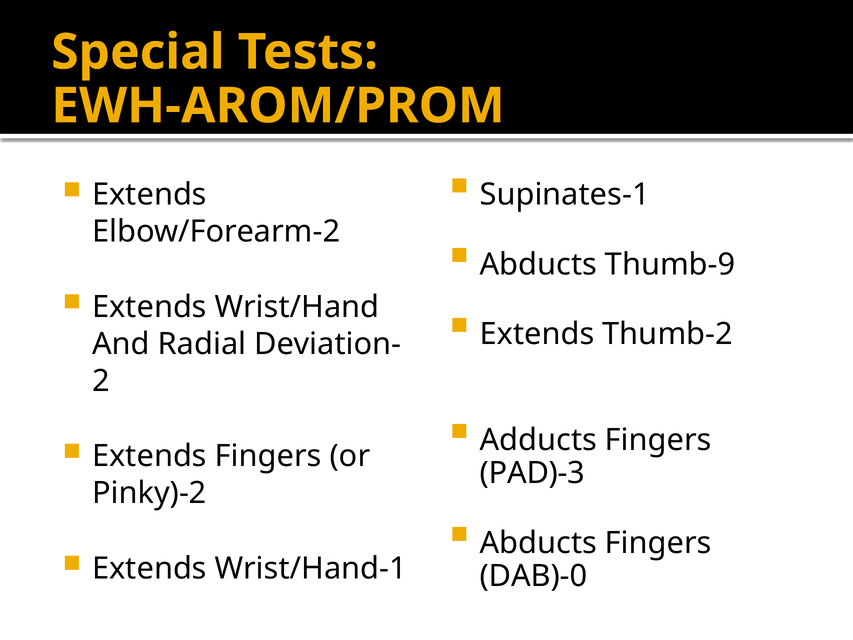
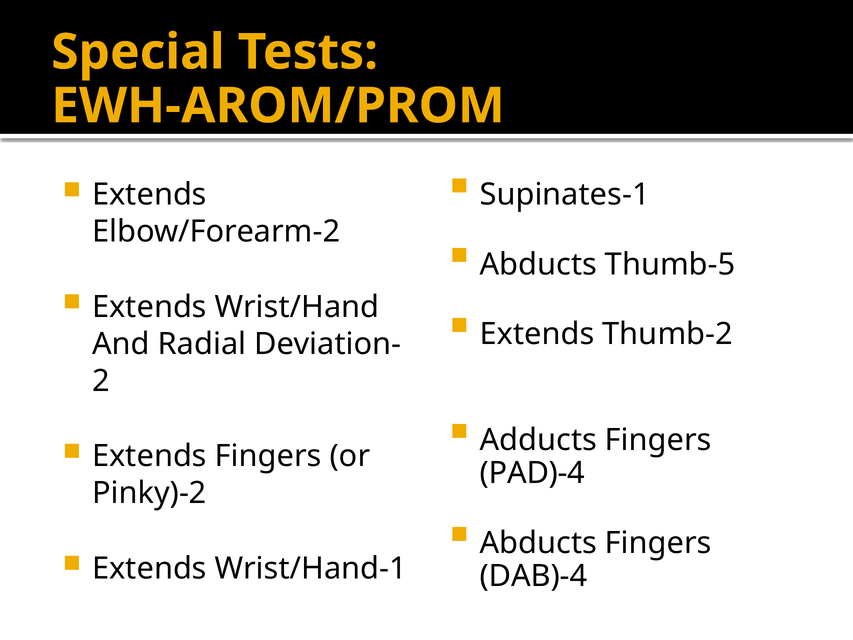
Thumb-9: Thumb-9 -> Thumb-5 (670, 264)
PAD)-3: PAD)-3 -> PAD)-4 (532, 473)
DAB)-0: DAB)-0 -> DAB)-4 (533, 576)
